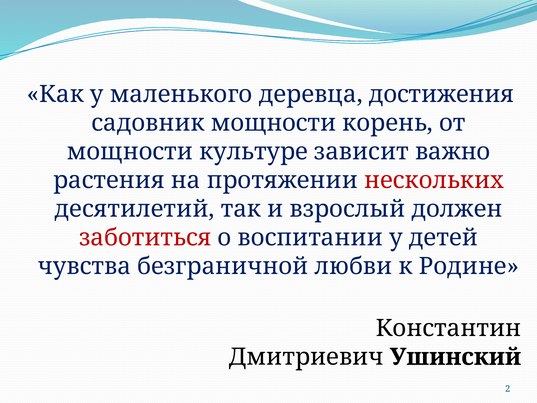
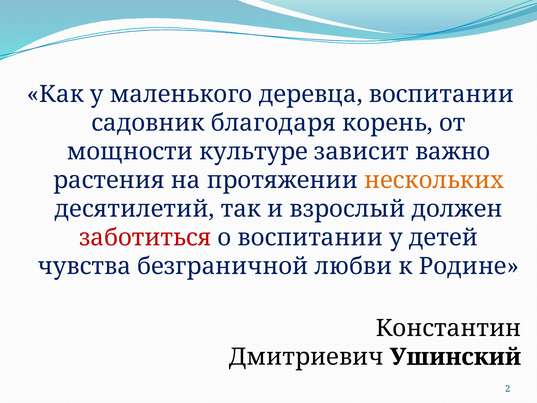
деревца достижения: достижения -> воспитании (441, 94)
садовник мощности: мощности -> благодаря (273, 123)
нескольких colour: red -> orange (434, 180)
